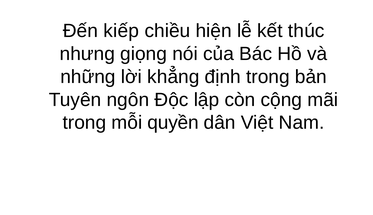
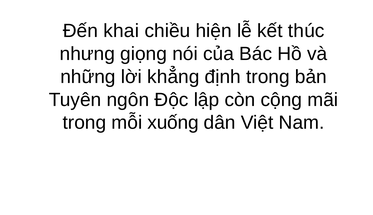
kiếp: kiếp -> khai (121, 31)
quyền: quyền -> xuống (173, 123)
